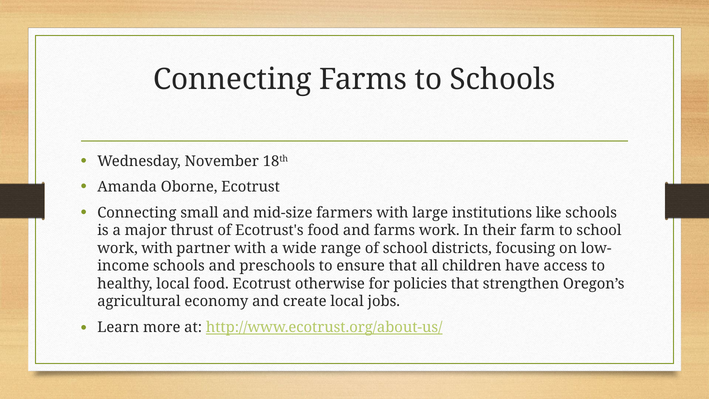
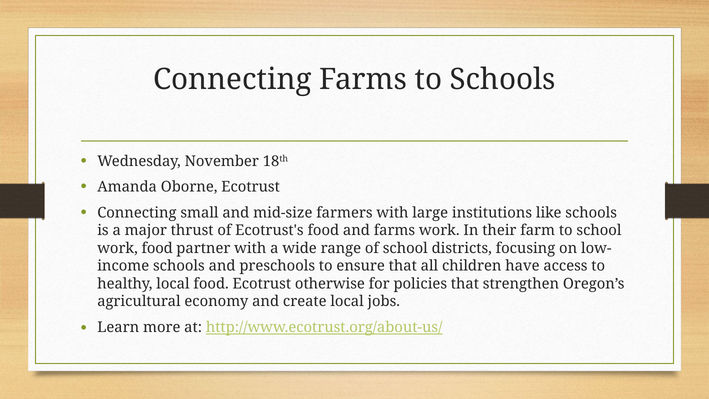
work with: with -> food (157, 248)
